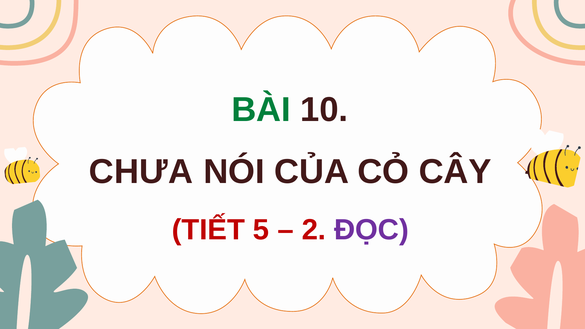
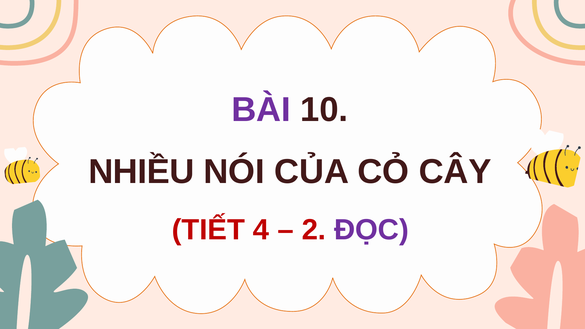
BÀI colour: green -> purple (261, 110)
CHƯA: CHƯA -> NHIỀU (141, 172)
5: 5 -> 4 (261, 230)
